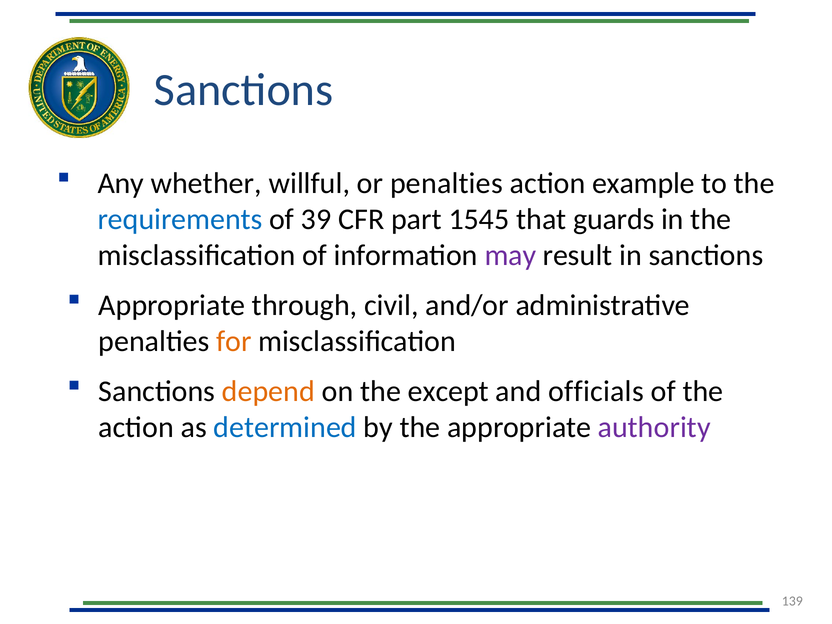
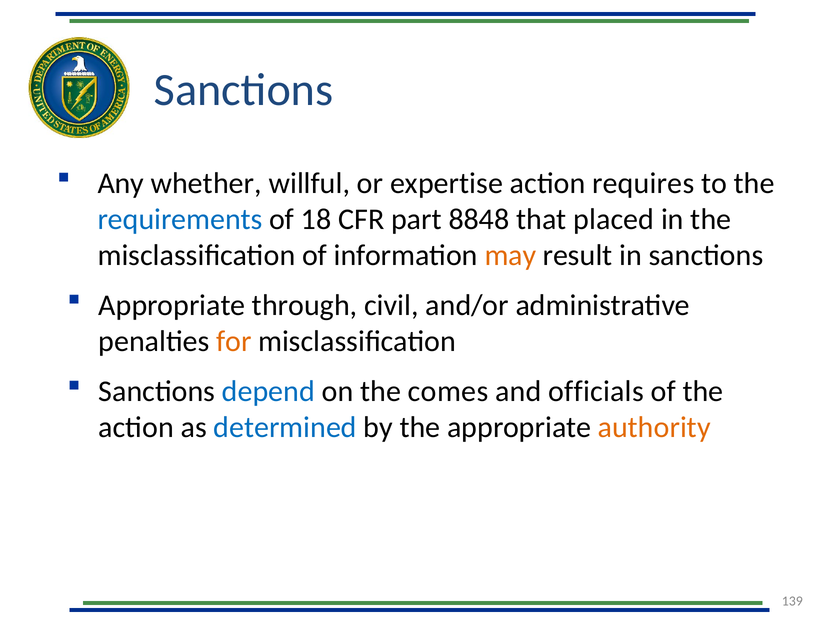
or penalties: penalties -> expertise (447, 183)
example: example -> requires (643, 183)
39: 39 -> 18 (316, 219)
1545: 1545 -> 8848 (479, 219)
guards: guards -> placed (614, 219)
may colour: purple -> orange (510, 256)
depend colour: orange -> blue (268, 391)
except: except -> comes (448, 391)
authority colour: purple -> orange (654, 427)
